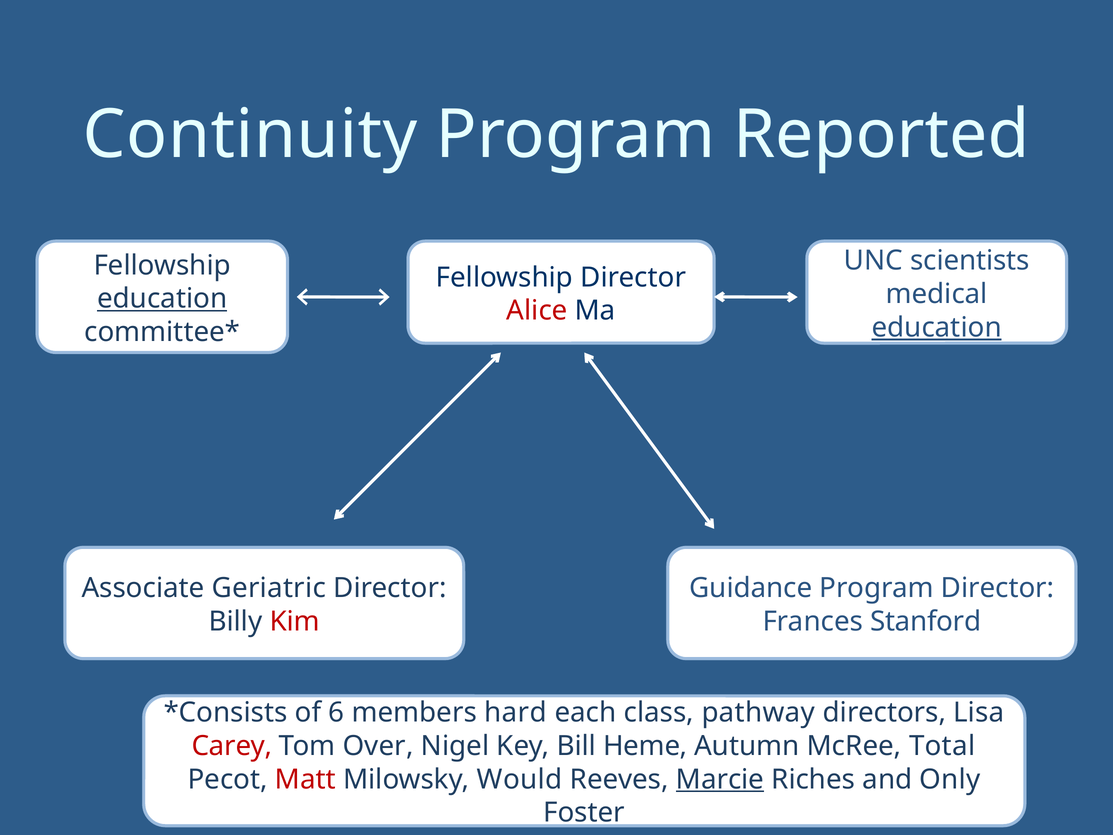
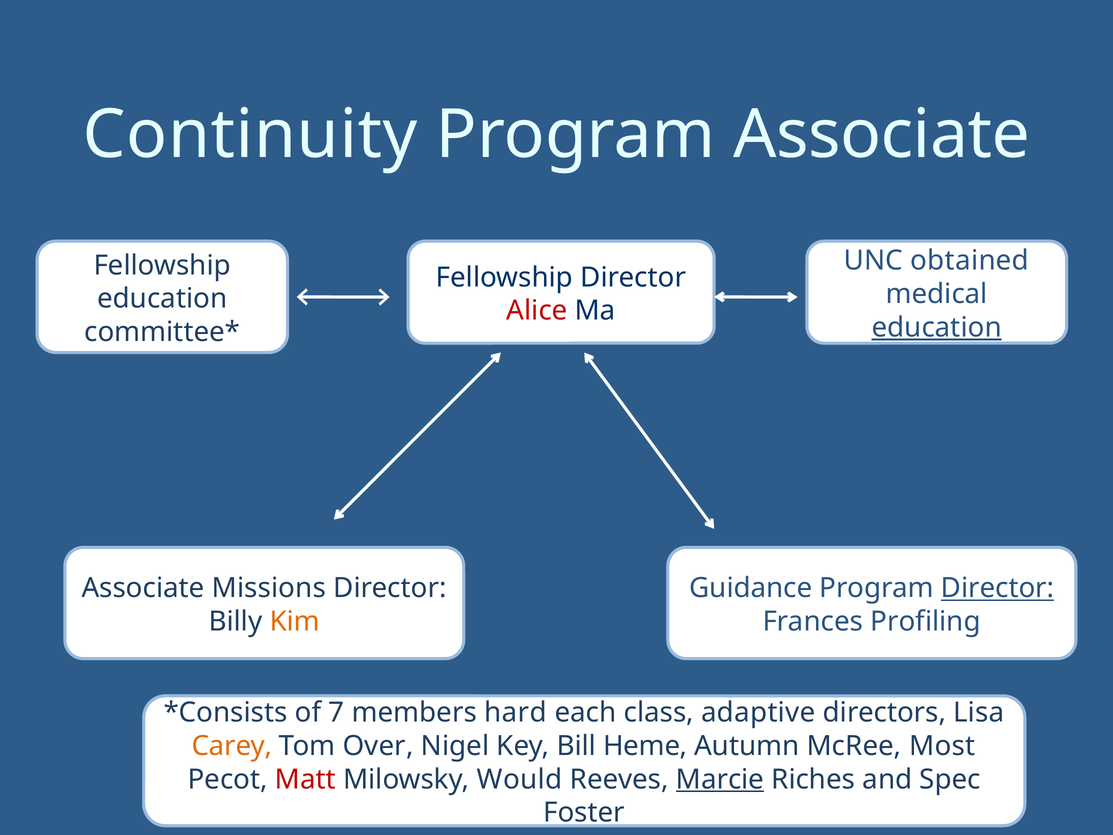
Program Reported: Reported -> Associate (882, 135)
scientists: scientists -> obtained (970, 261)
education underline: present -> none (162, 299)
Geriatric: Geriatric -> Missions (269, 588)
Director underline: none -> present (997, 588)
Kim colour: red -> orange (295, 621)
Stanford: Stanford -> Profiling (926, 621)
6: 6 -> 7 (336, 712)
pathway: pathway -> adaptive (758, 712)
Carey colour: red -> orange (232, 746)
Total: Total -> Most (942, 746)
Only: Only -> Spec (950, 779)
